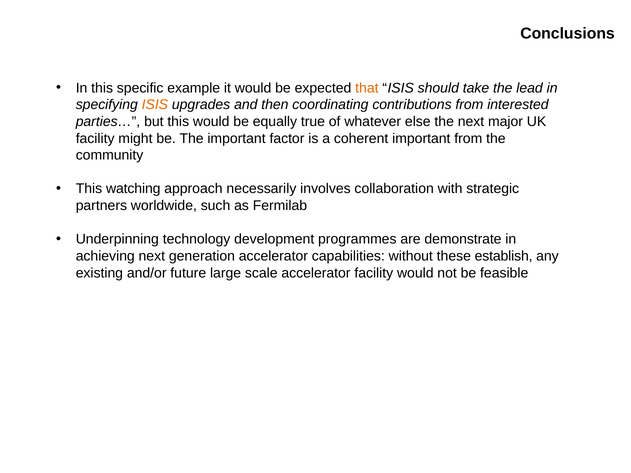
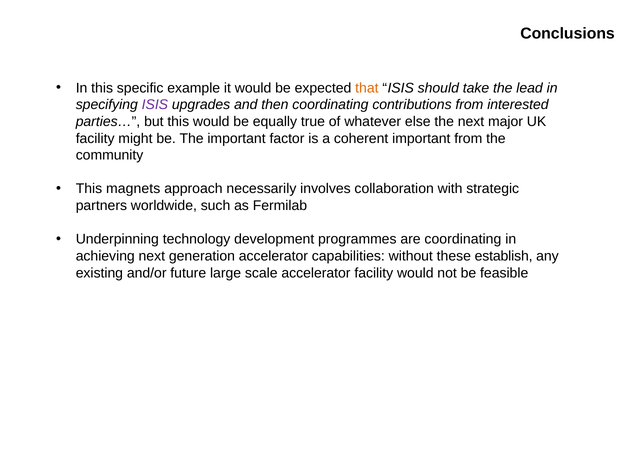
ISIS colour: orange -> purple (155, 105)
watching: watching -> magnets (133, 189)
are demonstrate: demonstrate -> coordinating (463, 239)
